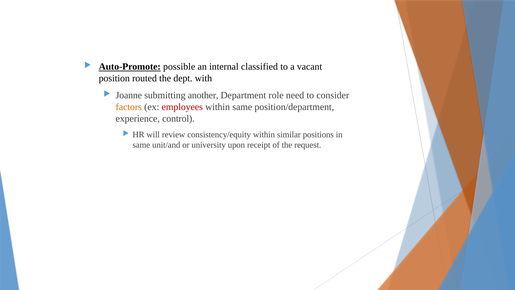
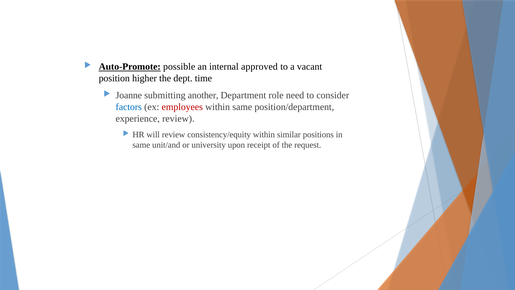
classified: classified -> approved (259, 67)
routed: routed -> higher (145, 78)
with: with -> time (203, 78)
factors colour: orange -> blue (129, 107)
experience control: control -> review (178, 118)
